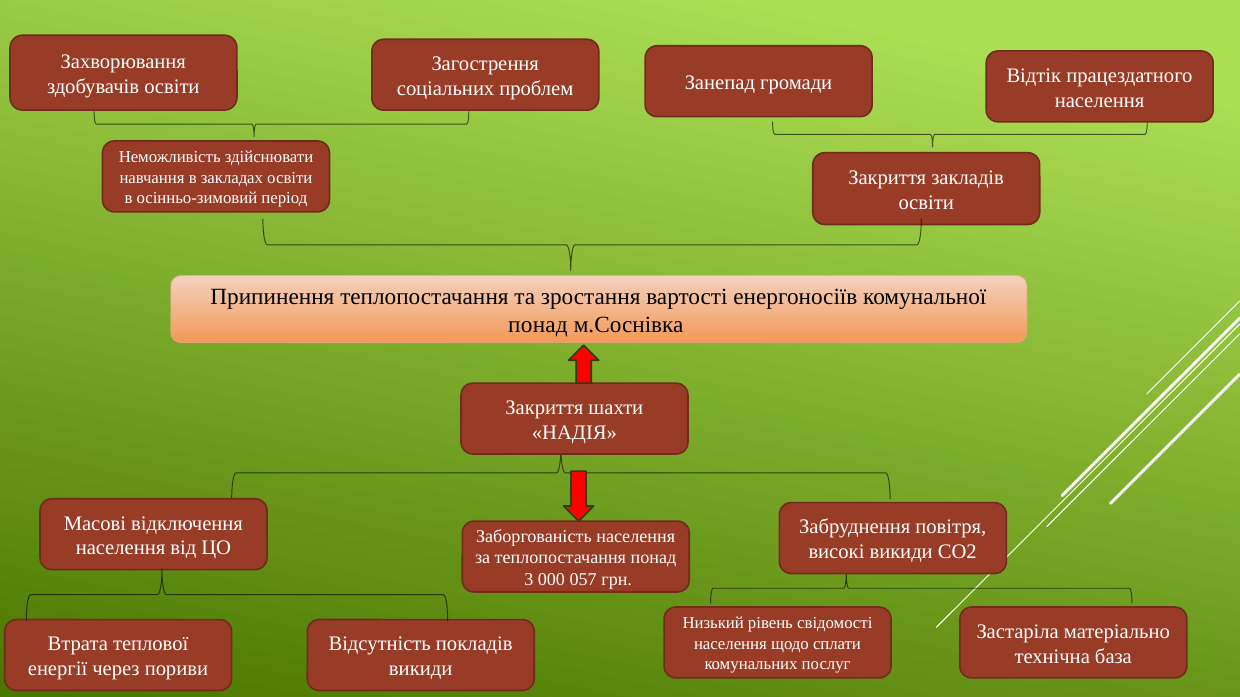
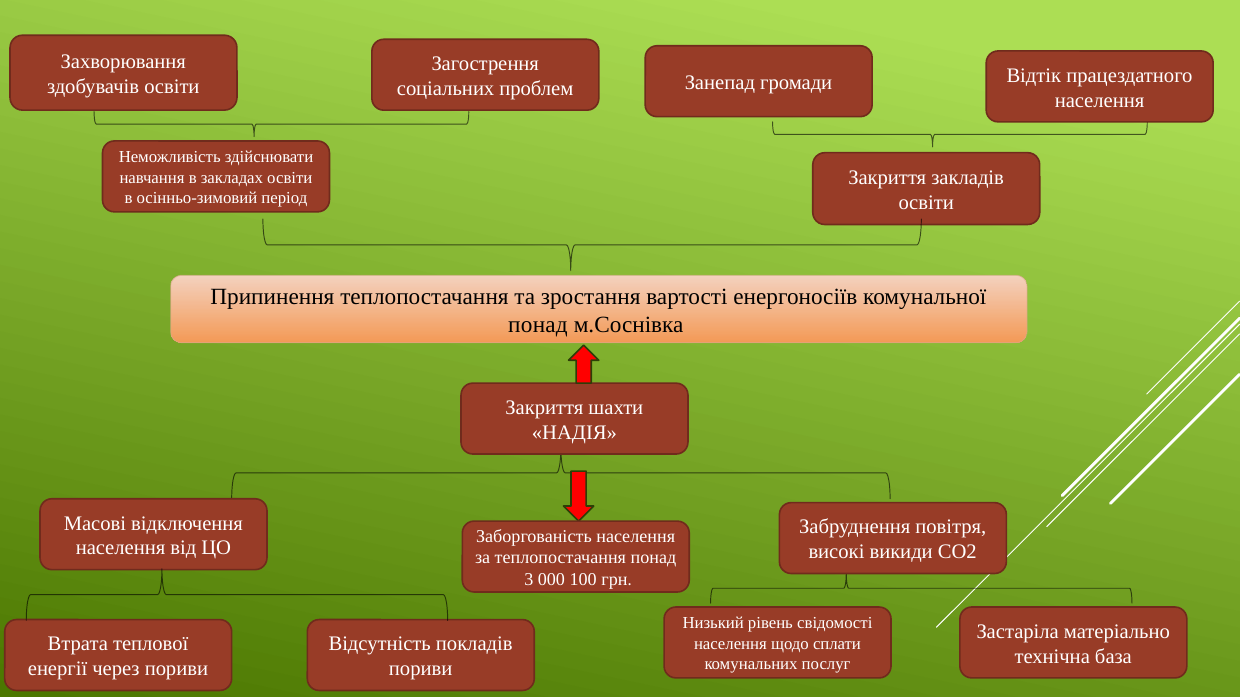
057: 057 -> 100 (583, 580)
викиди: викиди -> пориви (421, 669)
